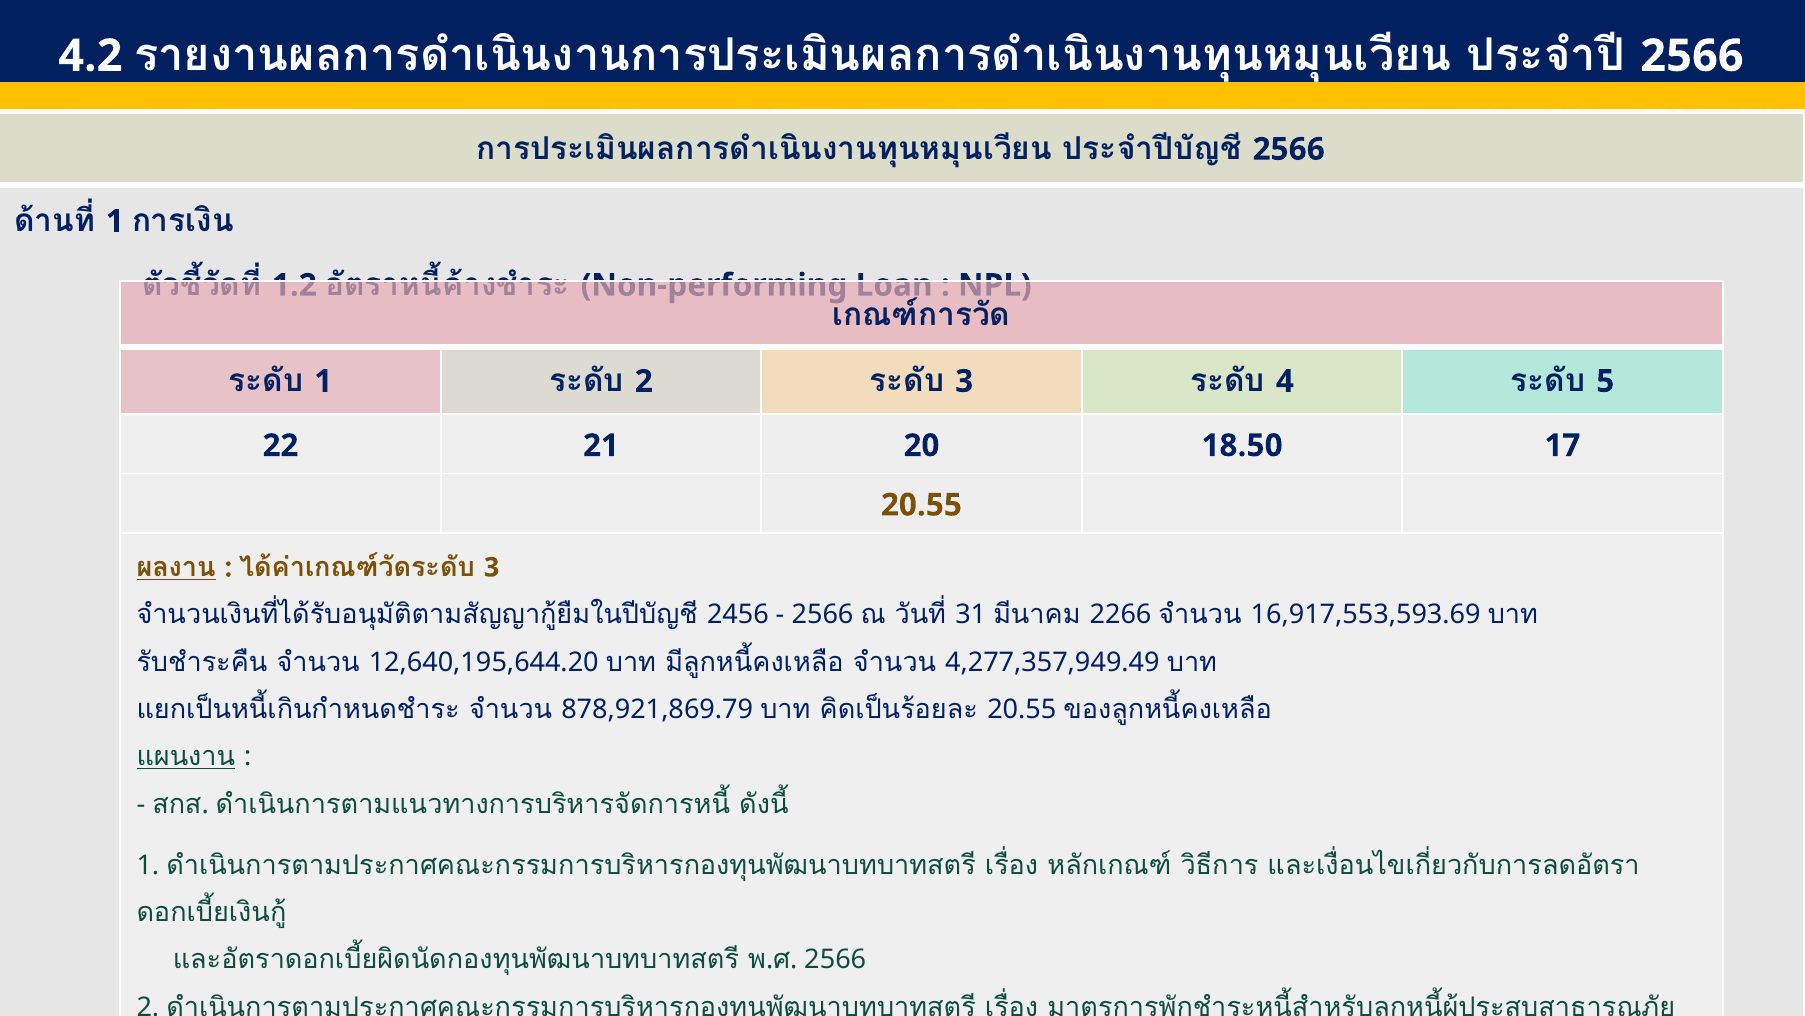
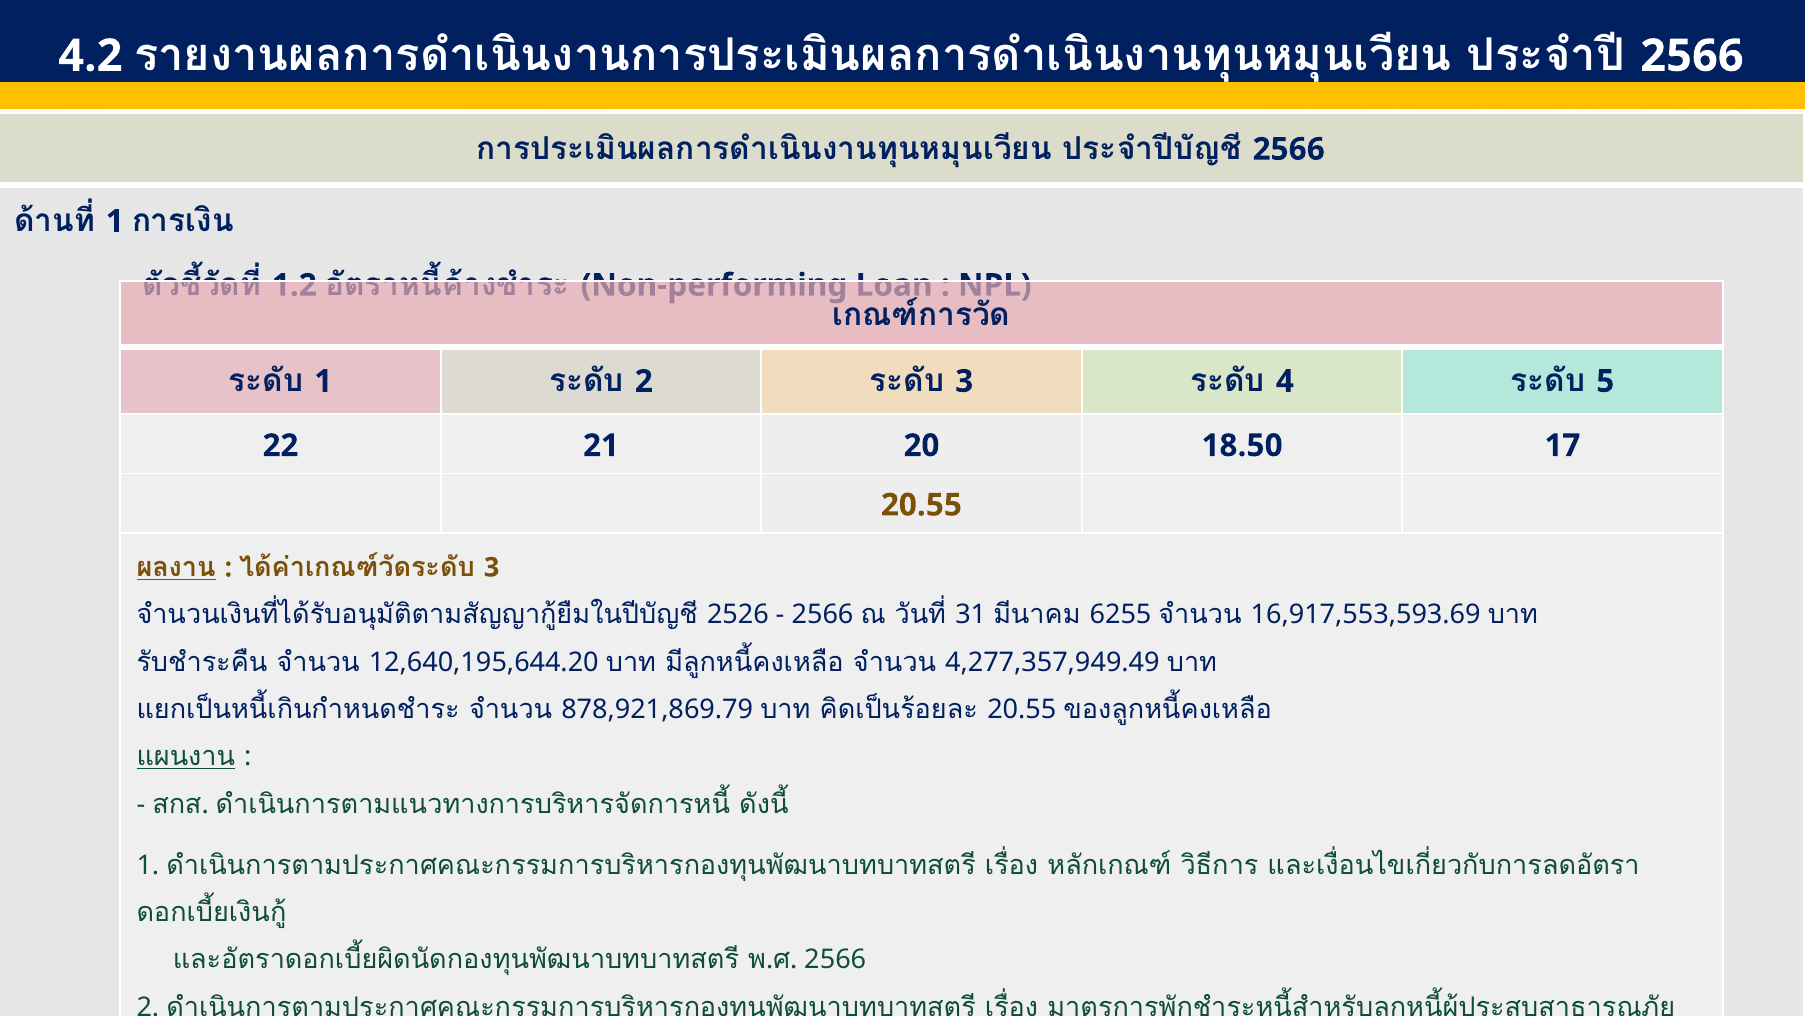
2456: 2456 -> 2526 (738, 614)
2266: 2266 -> 6255 (1121, 614)
